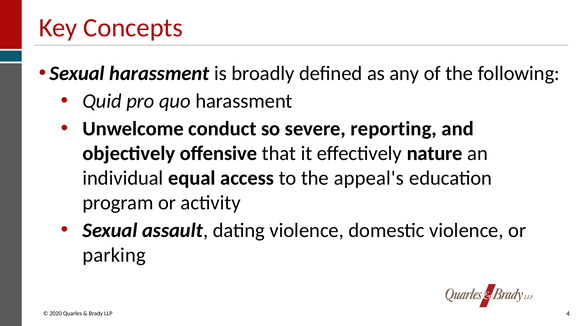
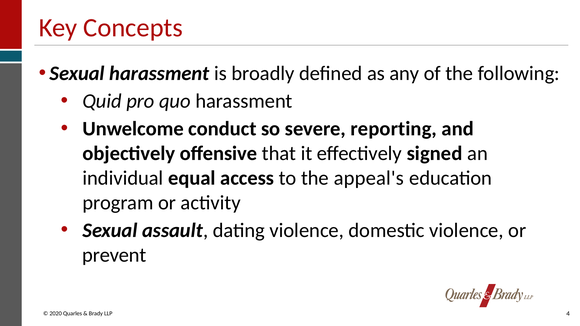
nature: nature -> signed (435, 154)
parking: parking -> prevent (114, 255)
